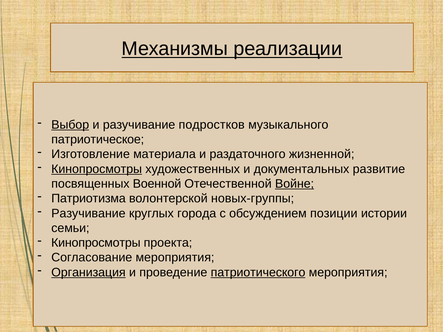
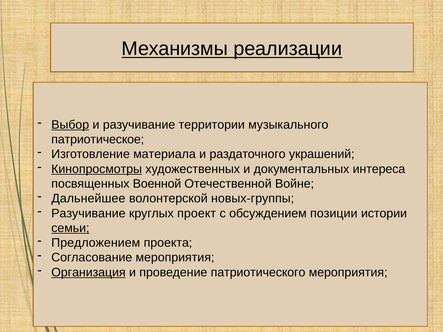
подростков: подростков -> территории (212, 125)
жизненной: жизненной -> украшений (322, 154)
развитие: развитие -> интереса (379, 169)
Войне underline: present -> none (295, 184)
Патриотизма: Патриотизма -> Дальнейшее (88, 199)
города: города -> проект (197, 213)
семьи underline: none -> present (70, 228)
Кинопросмотры: Кинопросмотры -> Предложением (96, 243)
патриотического underline: present -> none (258, 273)
